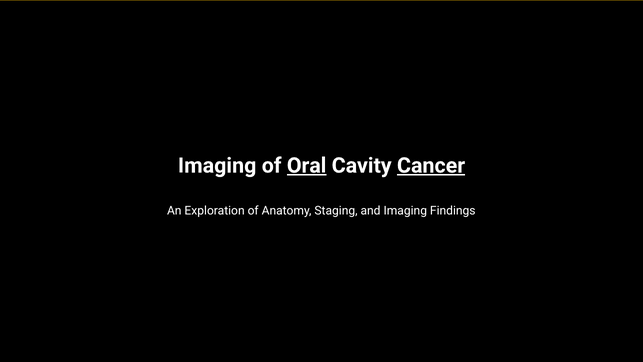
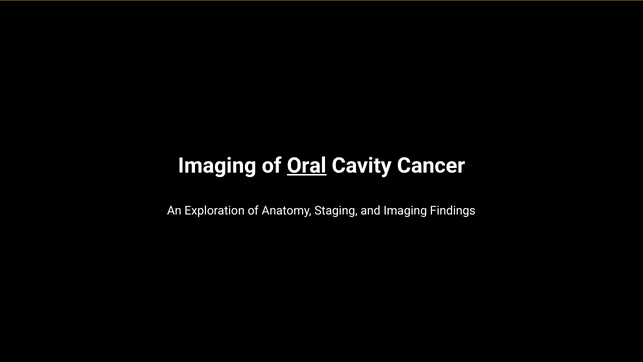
Cancer underline: present -> none (431, 165)
